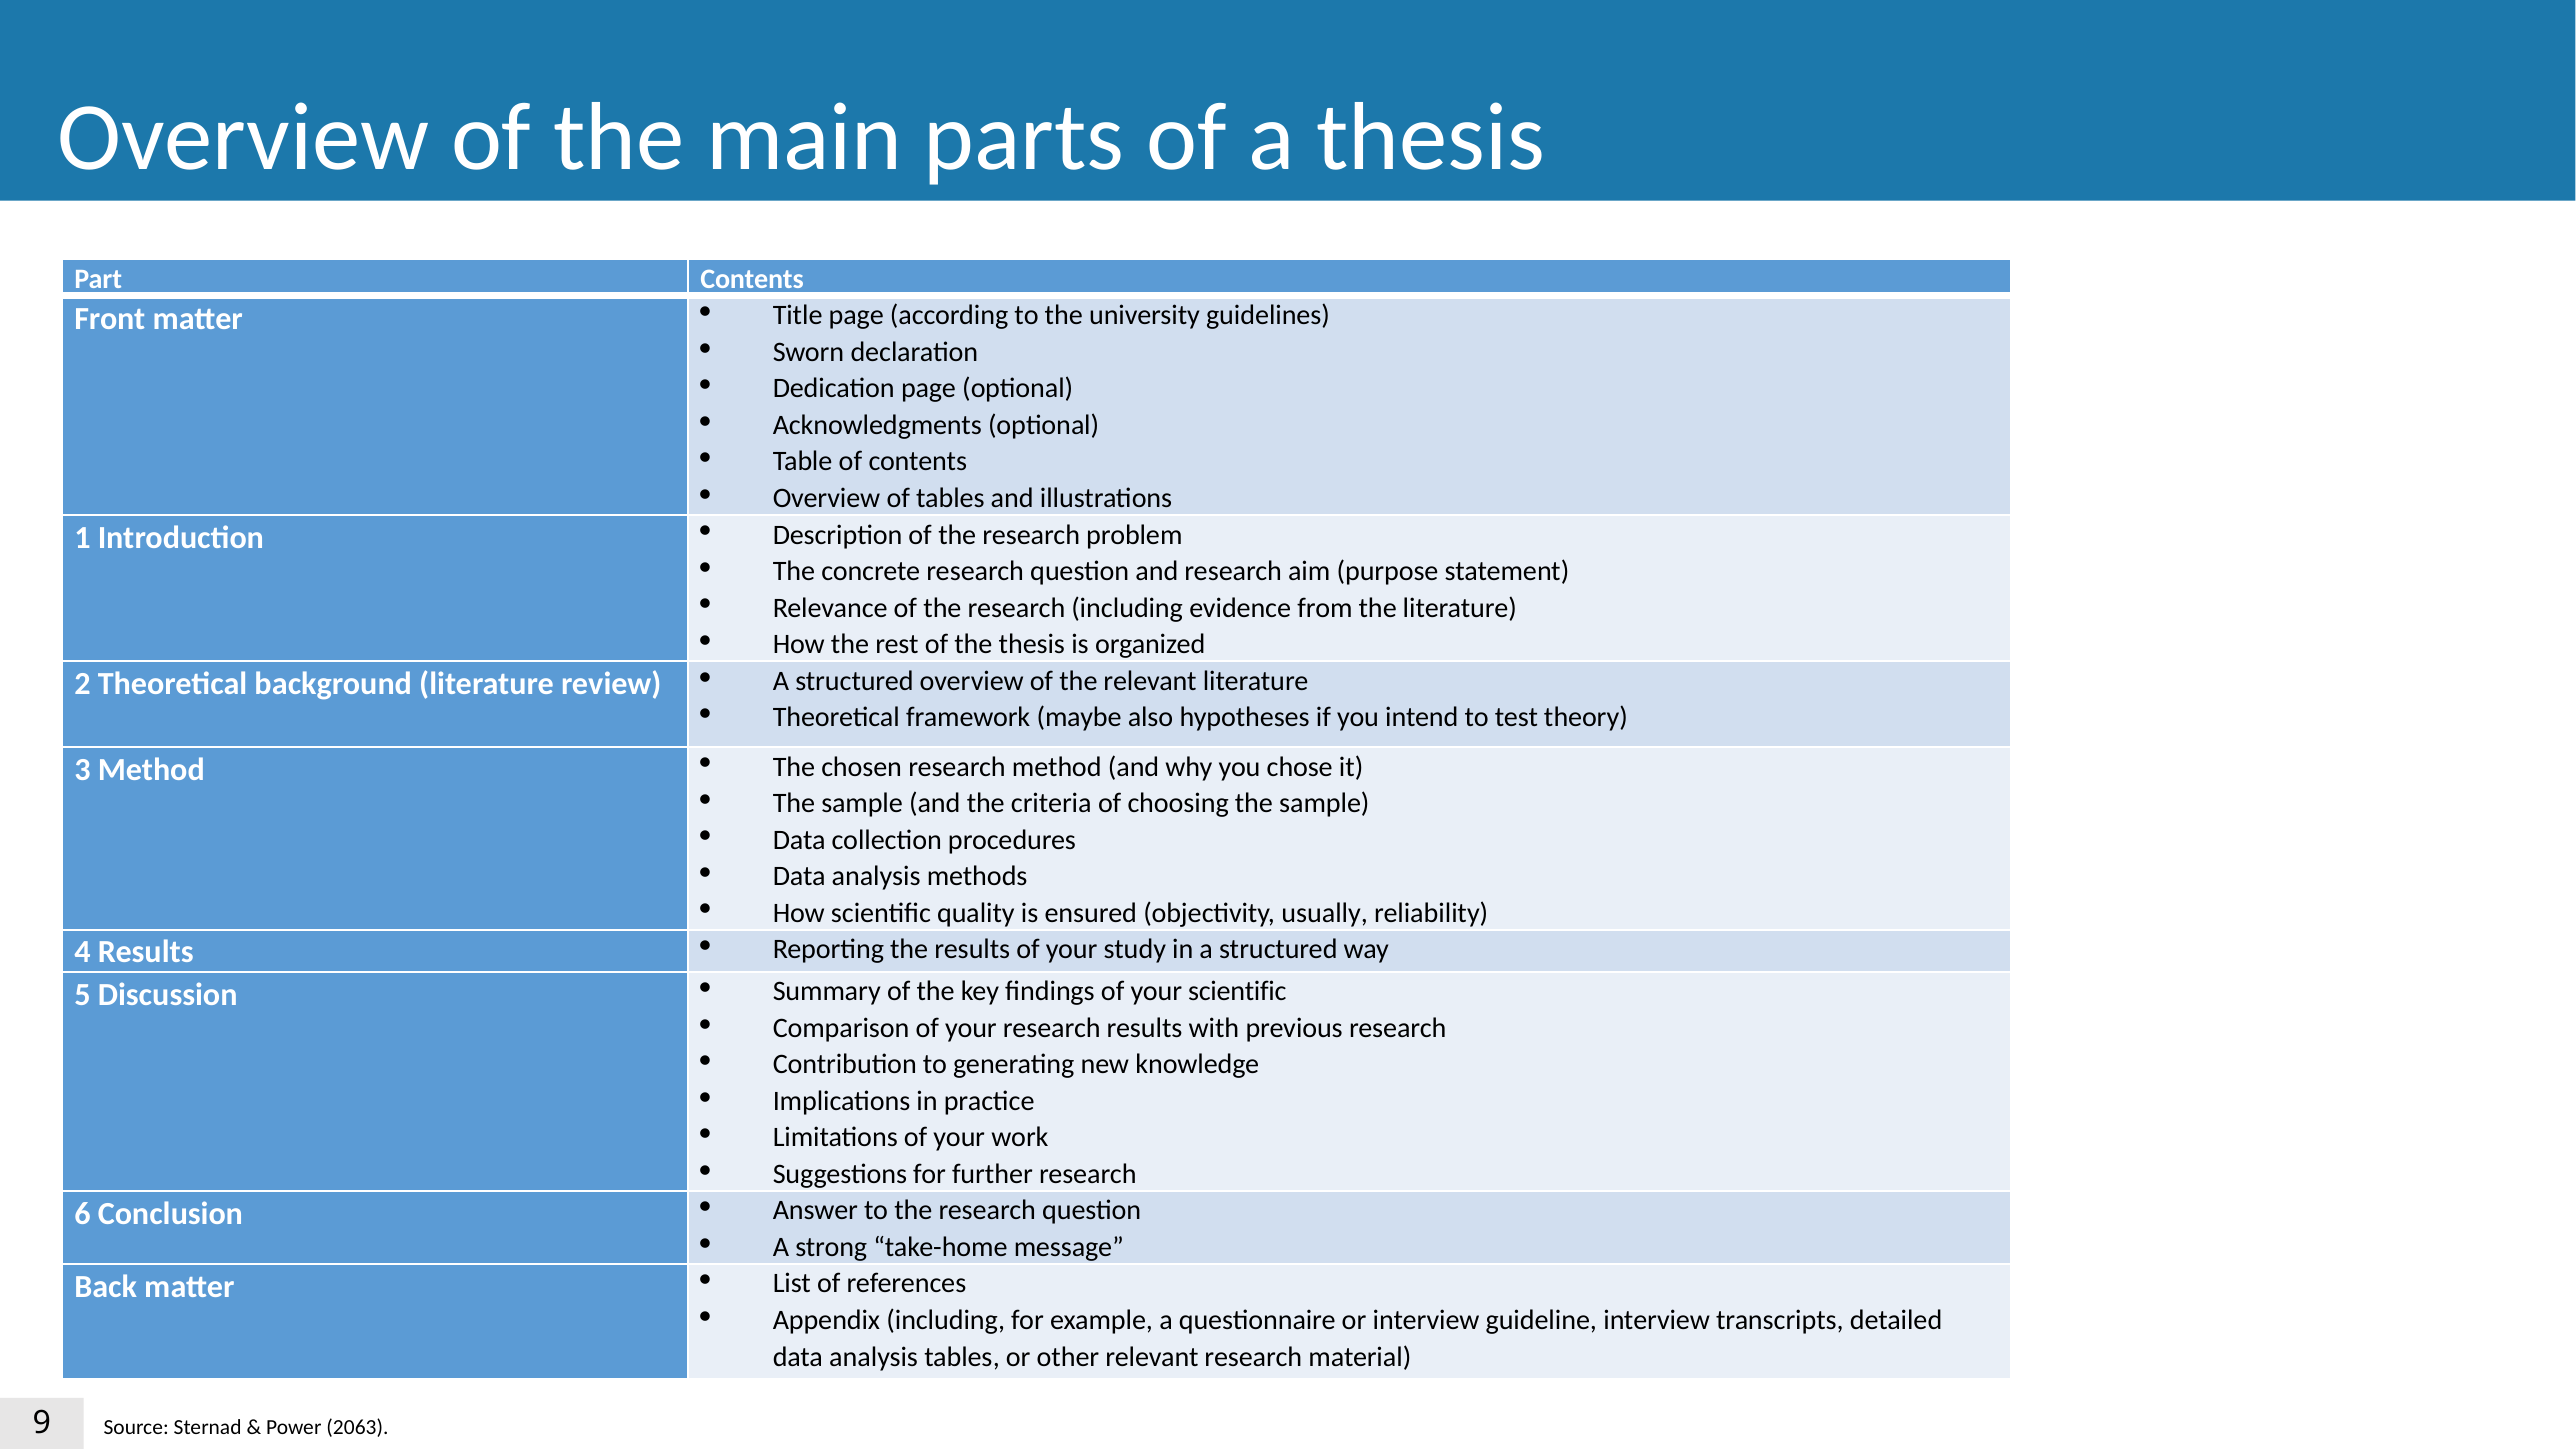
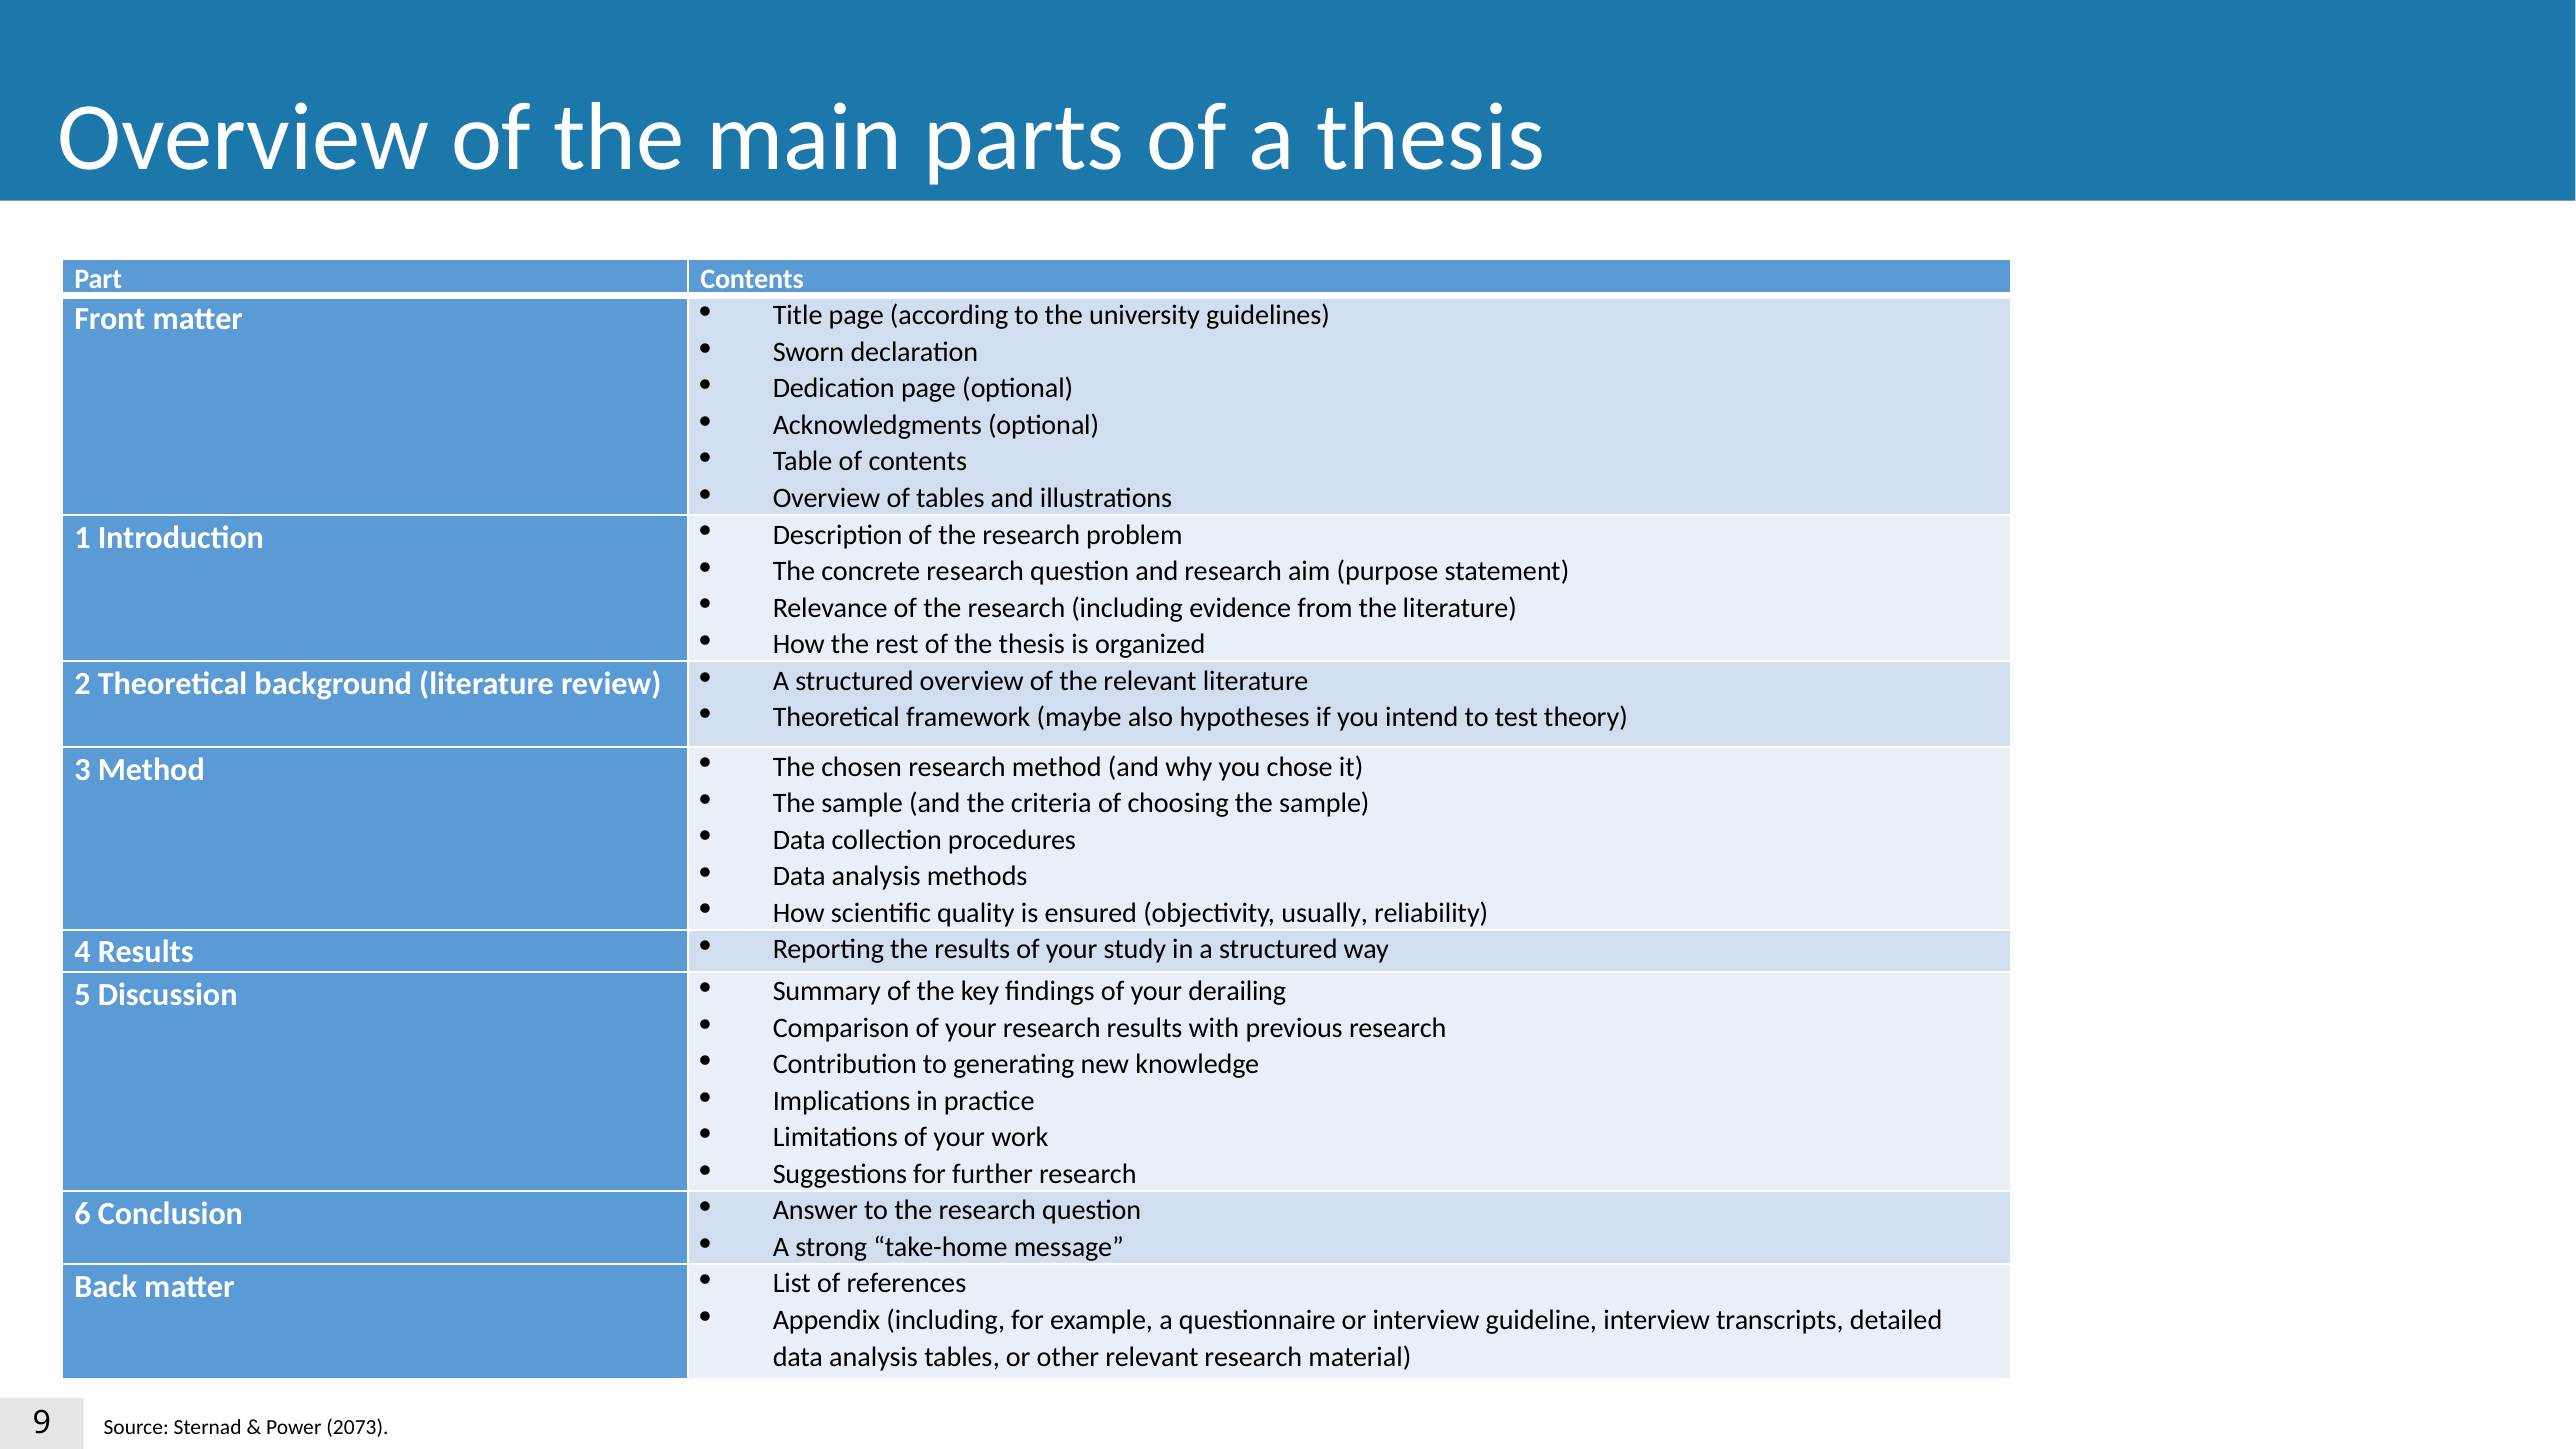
your scientific: scientific -> derailing (1237, 991)
2063: 2063 -> 2073 (357, 1427)
